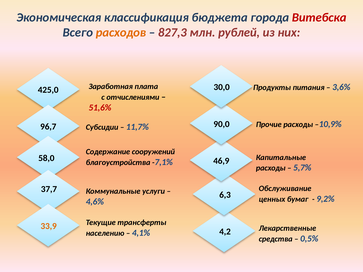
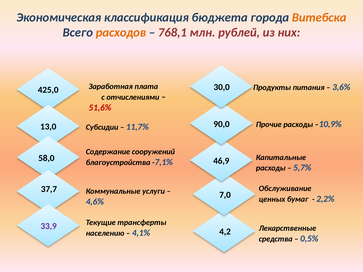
Витебска colour: red -> orange (319, 17)
827,3: 827,3 -> 768,1 (172, 33)
96,7: 96,7 -> 13,0 (48, 127)
6,3: 6,3 -> 7,0 (225, 195)
9,2%: 9,2% -> 2,2% (325, 199)
33,9 colour: orange -> purple (49, 226)
